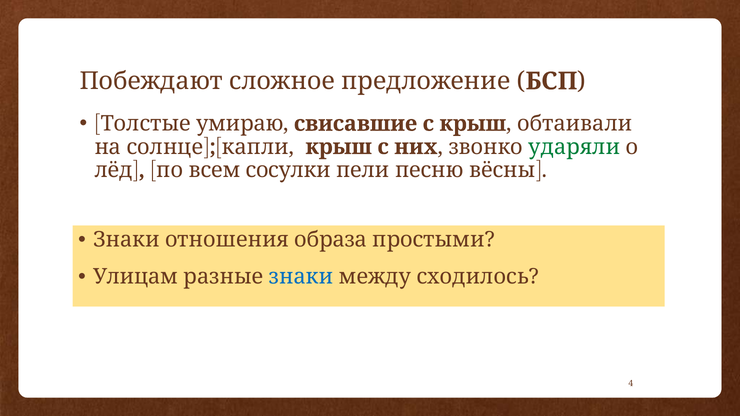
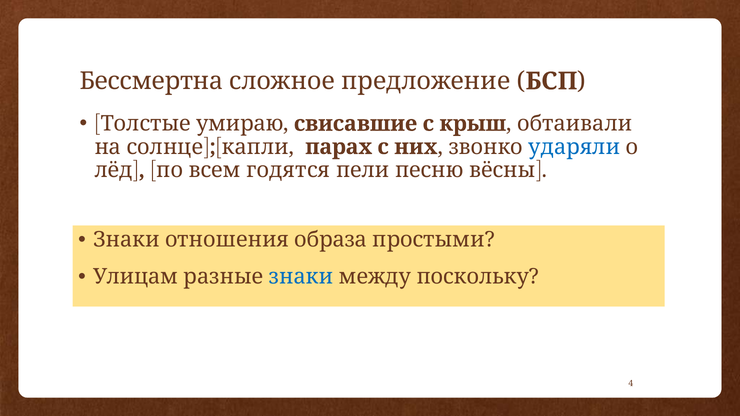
Побеждают: Побеждают -> Бессмертна (151, 81)
крыш: крыш -> парах (339, 147)
ударяли colour: green -> blue (574, 147)
сосулки: сосулки -> годятся (288, 170)
сходилось: сходилось -> поскольку (478, 277)
